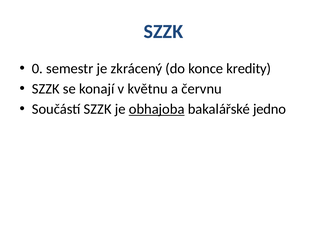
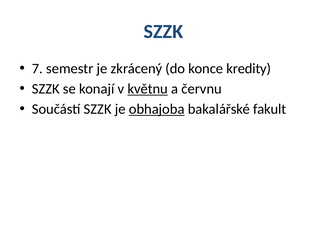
0: 0 -> 7 (37, 69)
květnu underline: none -> present (148, 89)
jedno: jedno -> fakult (270, 109)
